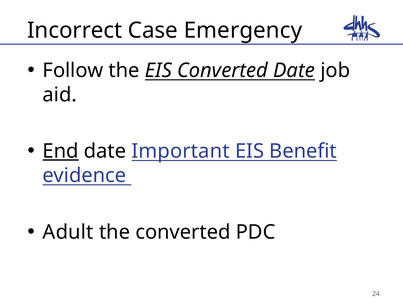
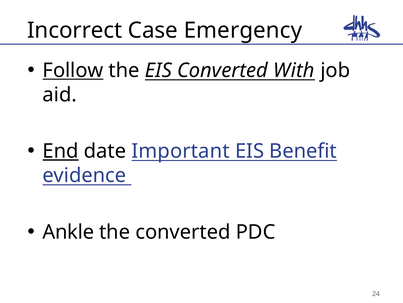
Follow underline: none -> present (73, 70)
Converted Date: Date -> With (294, 70)
Adult: Adult -> Ankle (68, 232)
